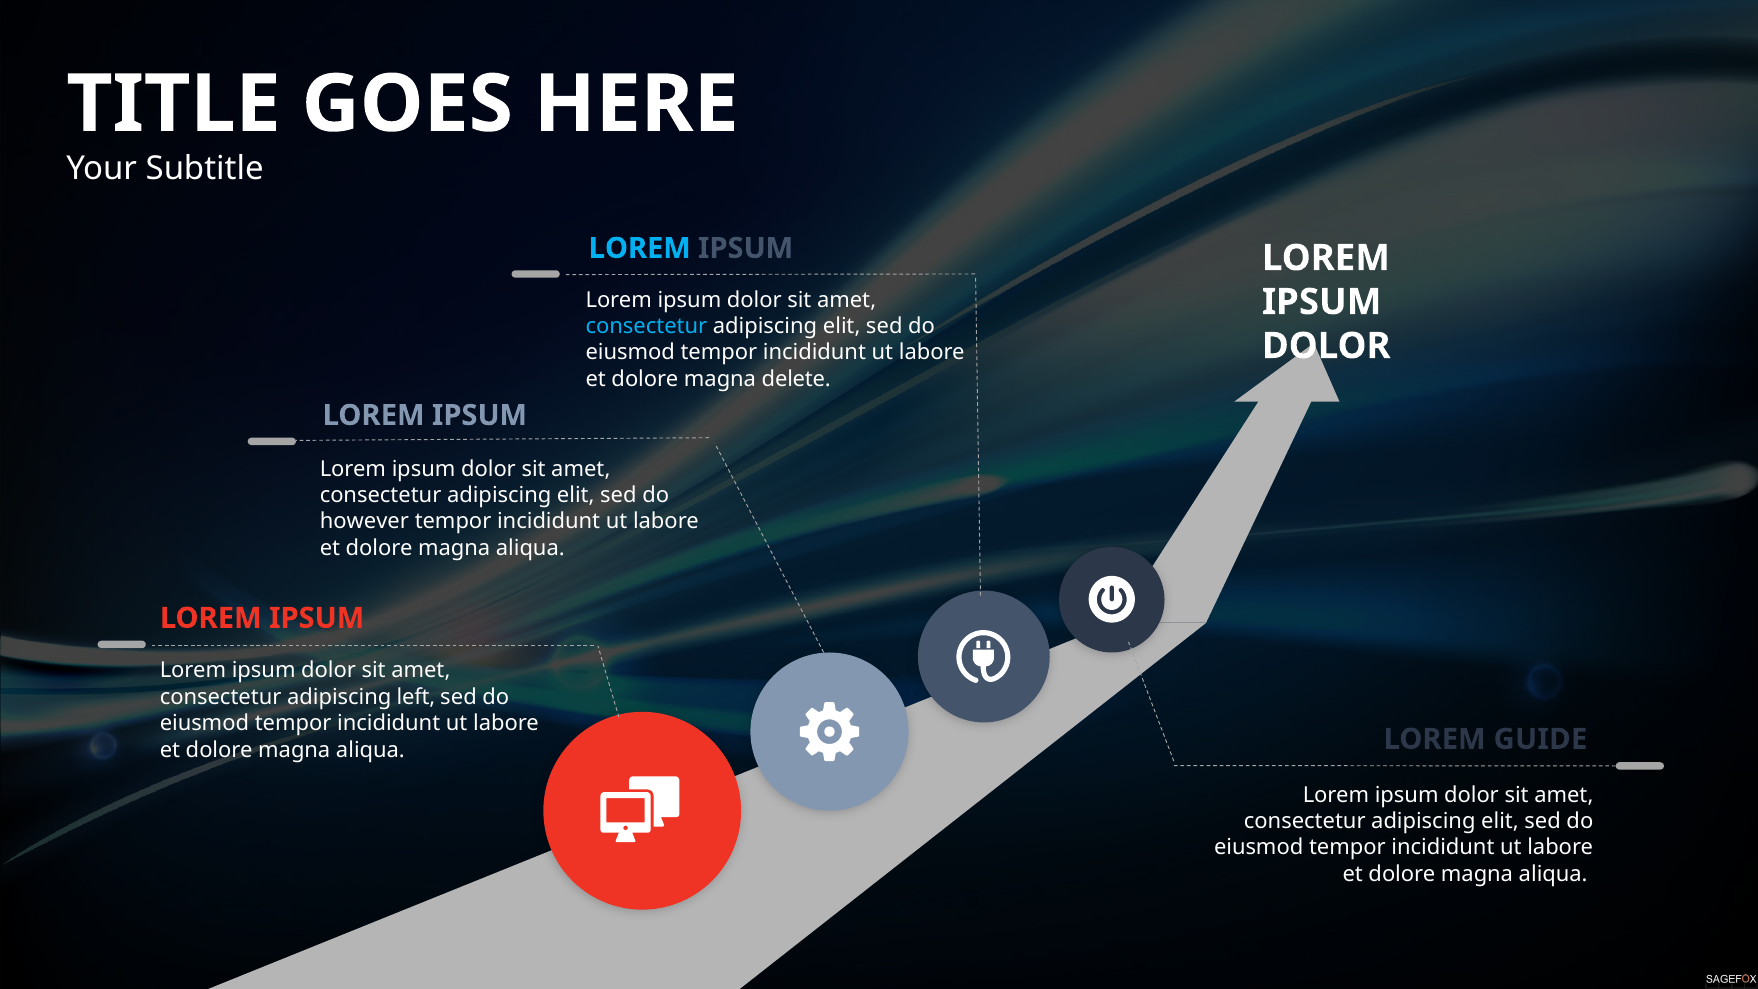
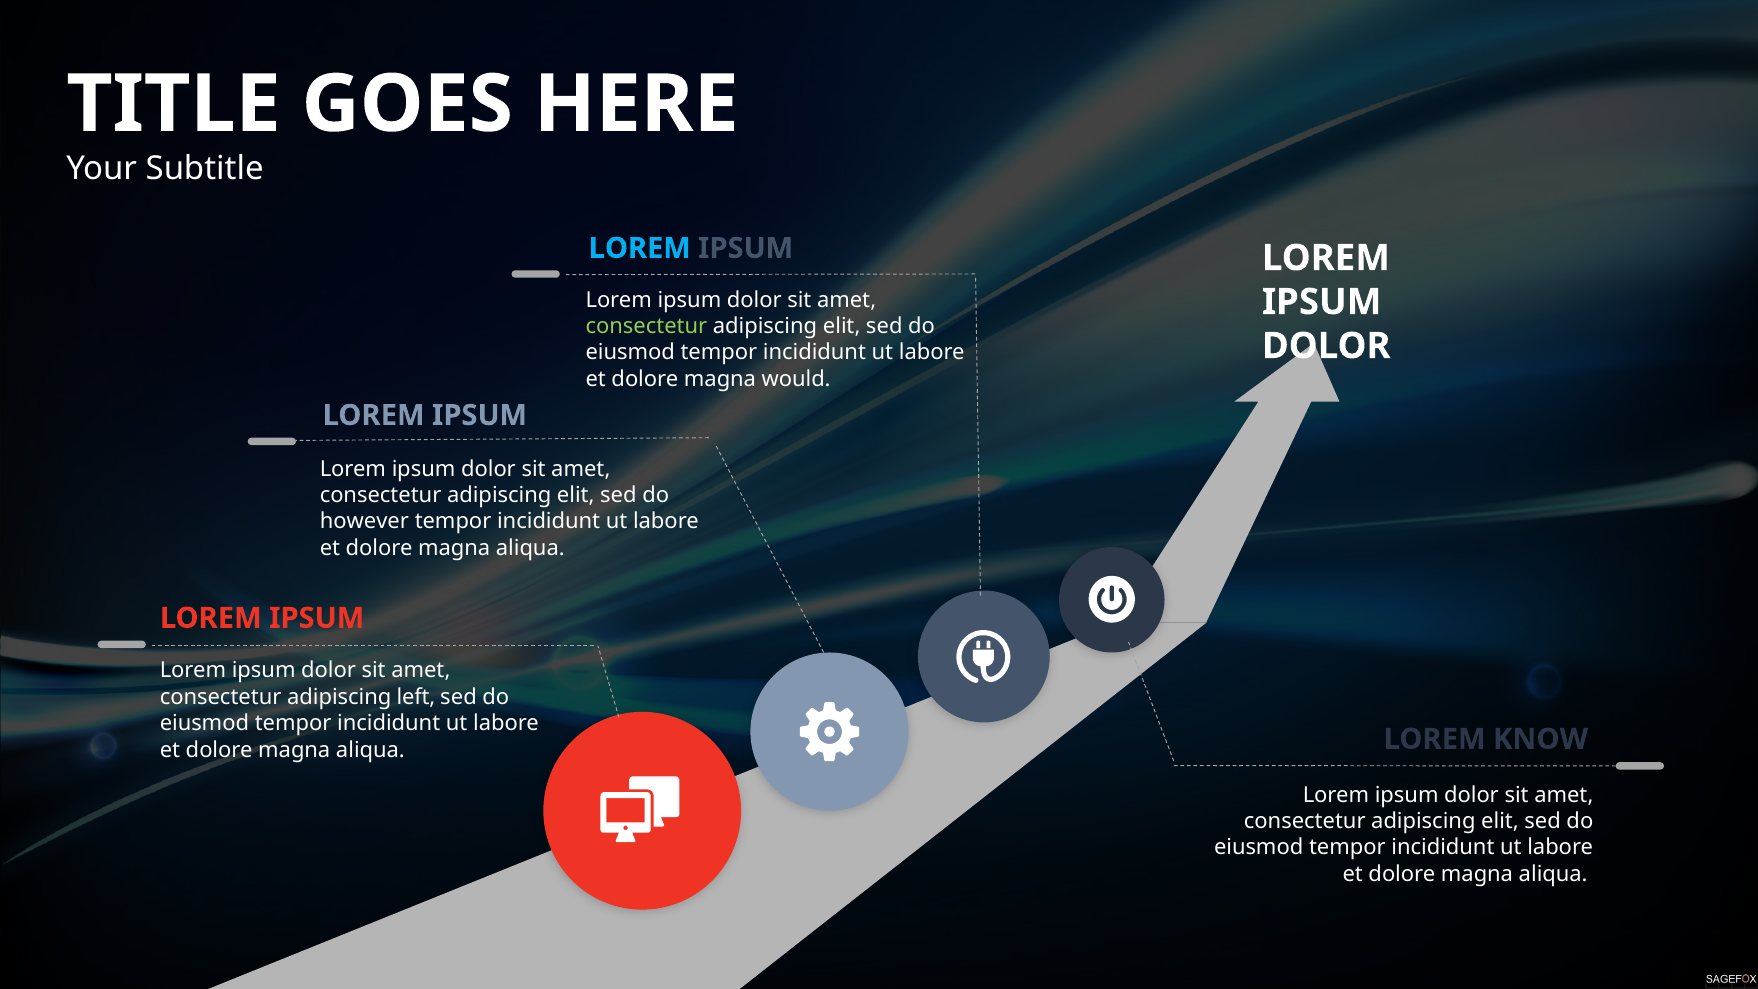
consectetur colour: light blue -> light green (646, 326)
delete: delete -> would (796, 379)
GUIDE: GUIDE -> KNOW (1541, 739)
